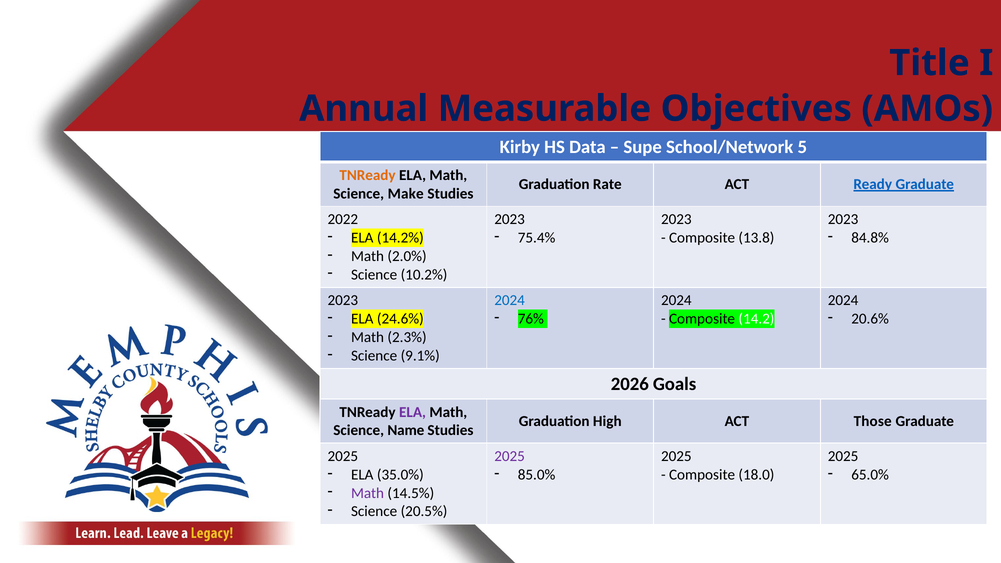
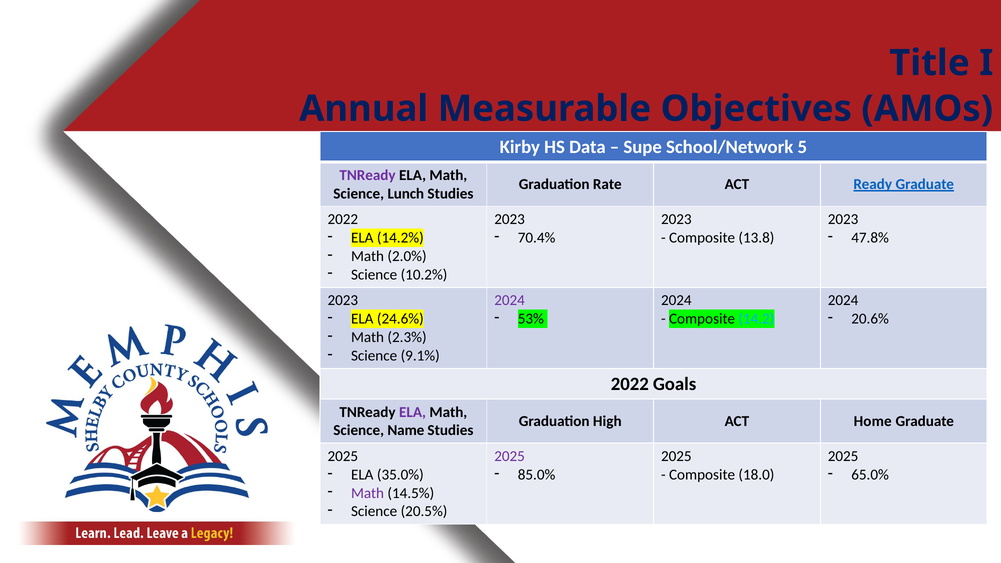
TNReady colour: orange -> purple (368, 175)
Make: Make -> Lunch (406, 194)
75.4%: 75.4% -> 70.4% (537, 238)
84.8%: 84.8% -> 47.8% (870, 238)
2024 colour: blue -> purple (510, 301)
76%: 76% -> 53% (531, 319)
14.2 colour: white -> light blue (756, 319)
2026: 2026 -> 2022 (630, 384)
Those: Those -> Home (873, 421)
